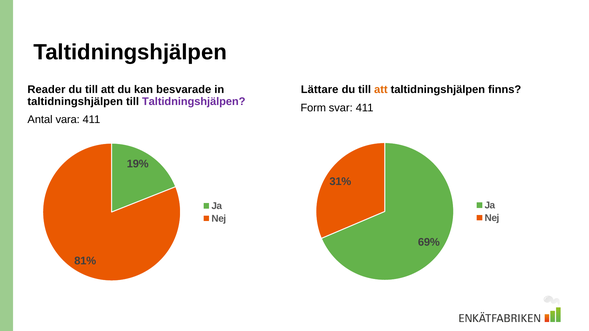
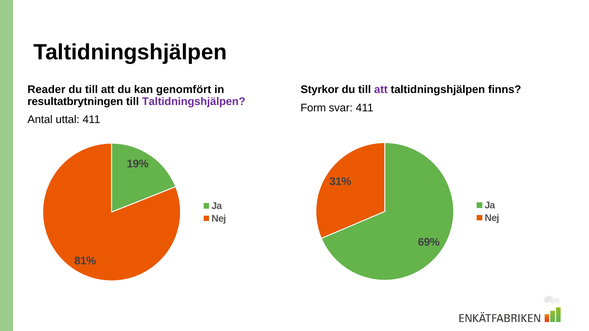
besvarade: besvarade -> genomfört (184, 90)
Lättare: Lättare -> Styrkor (320, 90)
att colour: orange -> purple (381, 90)
taltidningshjälpen: taltidningshjälpen -> resultatbrytningen (75, 102)
vara: vara -> uttal (68, 120)
